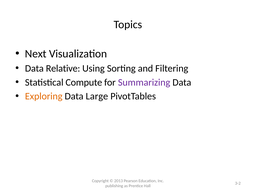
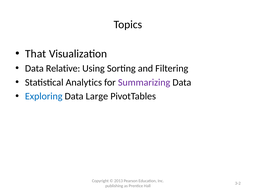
Next: Next -> That (36, 54)
Compute: Compute -> Analytics (84, 82)
Exploring colour: orange -> blue (44, 96)
